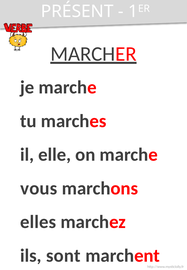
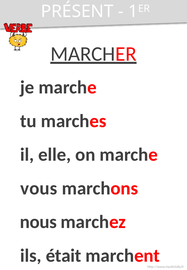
elles: elles -> nous (38, 222)
sont: sont -> était (64, 256)
